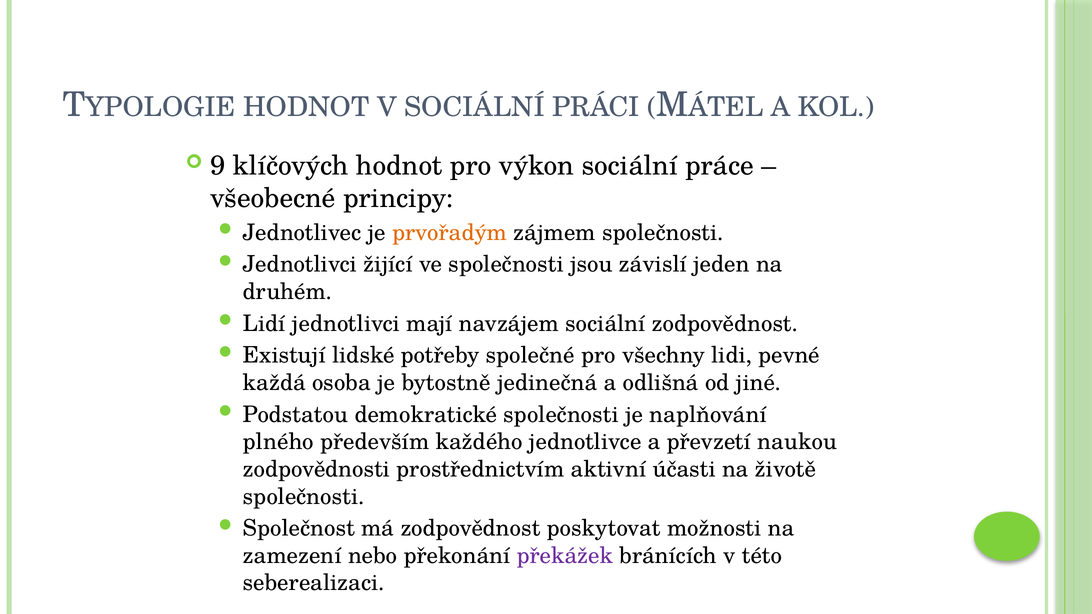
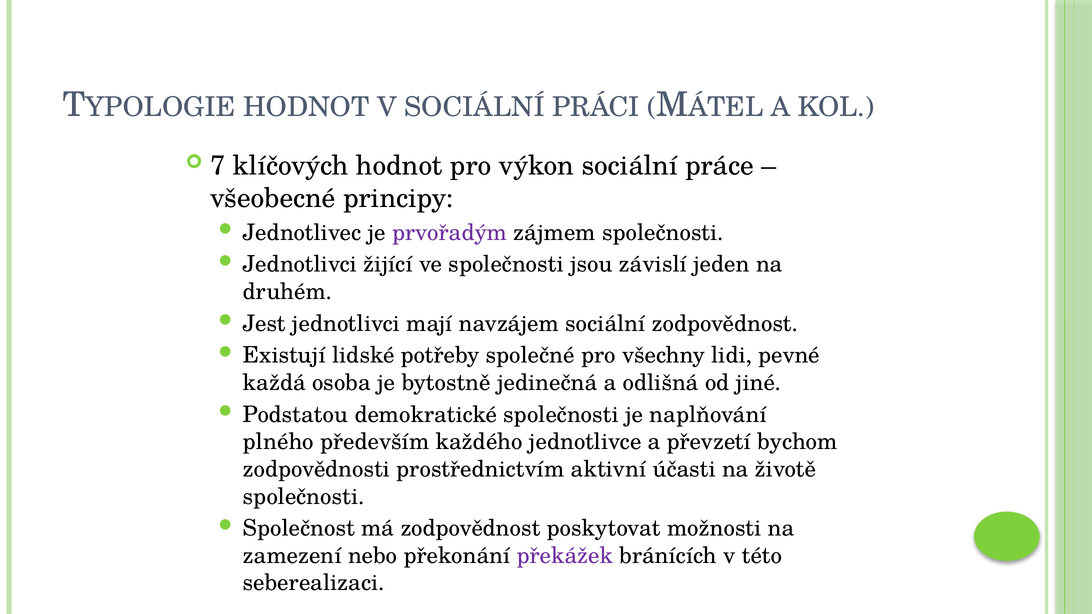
9: 9 -> 7 (218, 166)
prvořadým colour: orange -> purple (450, 233)
Lidí: Lidí -> Jest (264, 324)
naukou: naukou -> bychom (797, 442)
